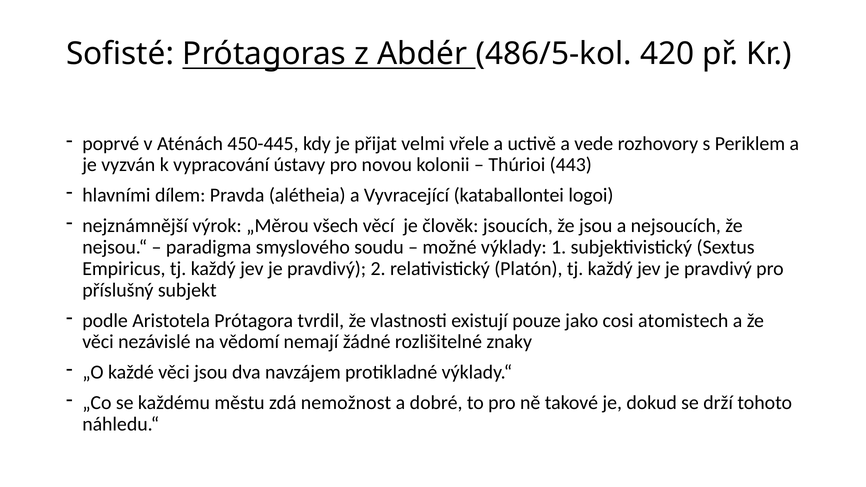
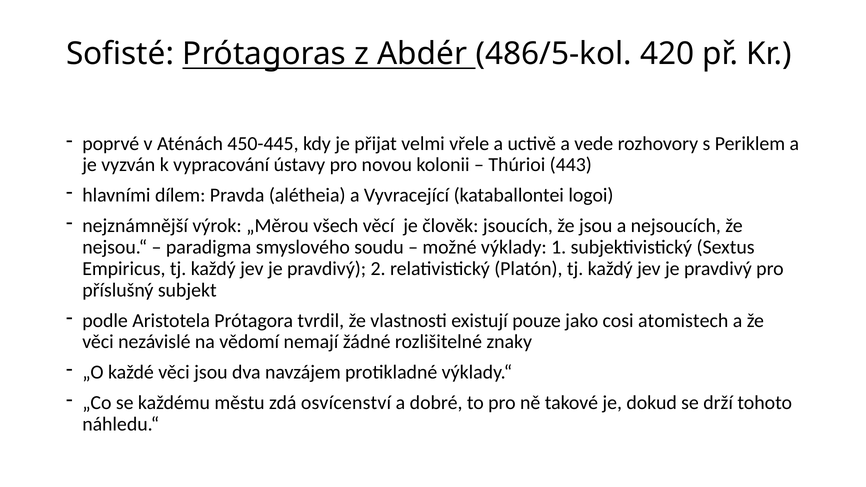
nemožnost: nemožnost -> osvícenství (346, 403)
